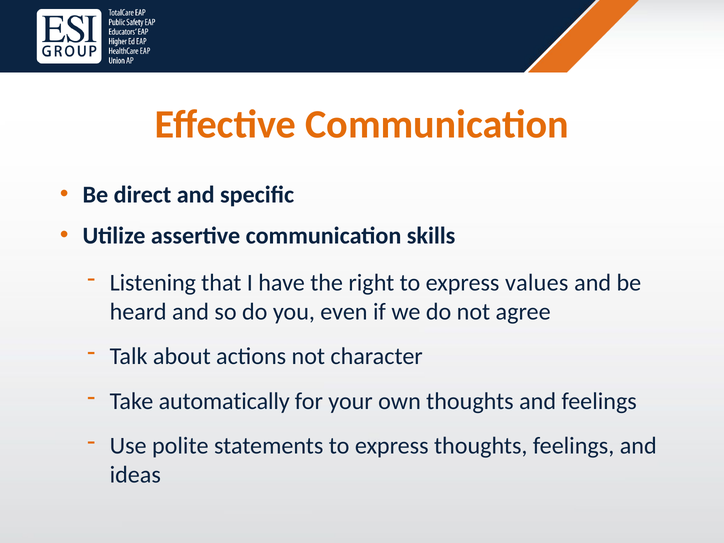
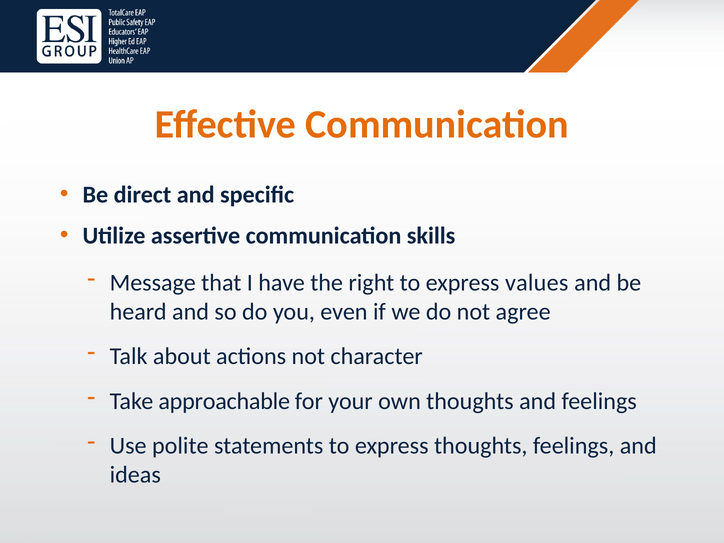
Listening: Listening -> Message (153, 283)
automatically: automatically -> approachable (224, 401)
